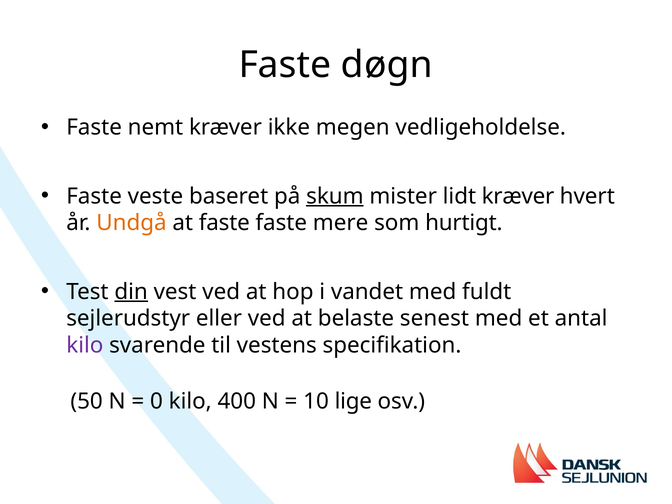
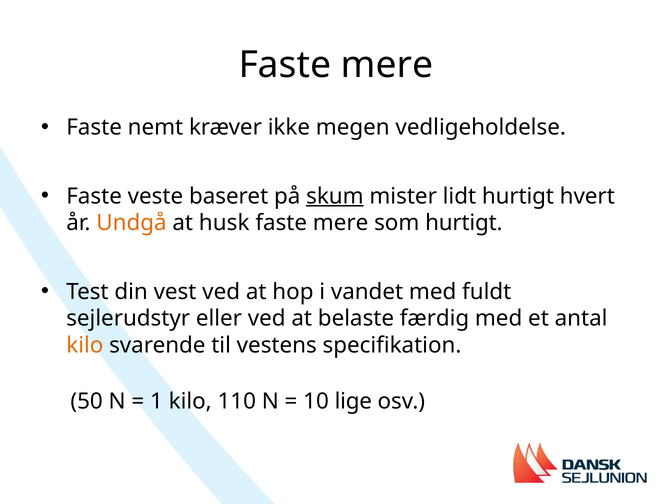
døgn: døgn -> mere (387, 65)
lidt kræver: kræver -> hurtigt (518, 196)
at faste: faste -> husk (224, 223)
din underline: present -> none (131, 292)
senest: senest -> færdig (435, 319)
kilo colour: purple -> orange (85, 345)
0: 0 -> 1 (157, 401)
400: 400 -> 110 (237, 401)
